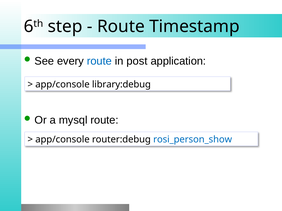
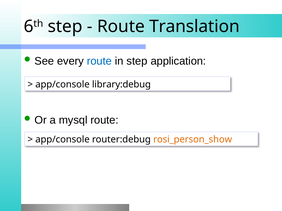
Timestamp: Timestamp -> Translation (194, 27)
in post: post -> step (137, 61)
rosi_person_show colour: blue -> orange (193, 140)
